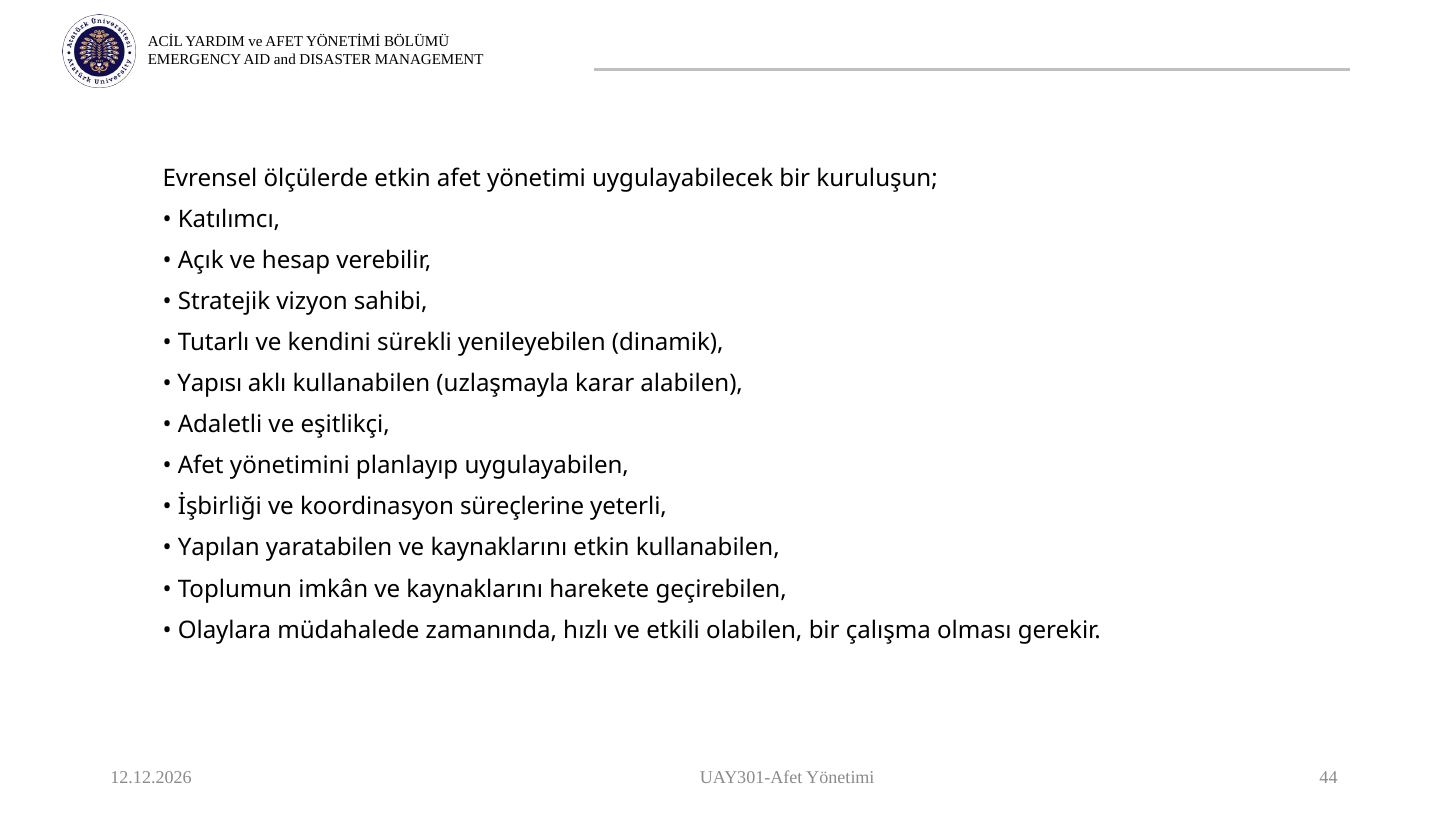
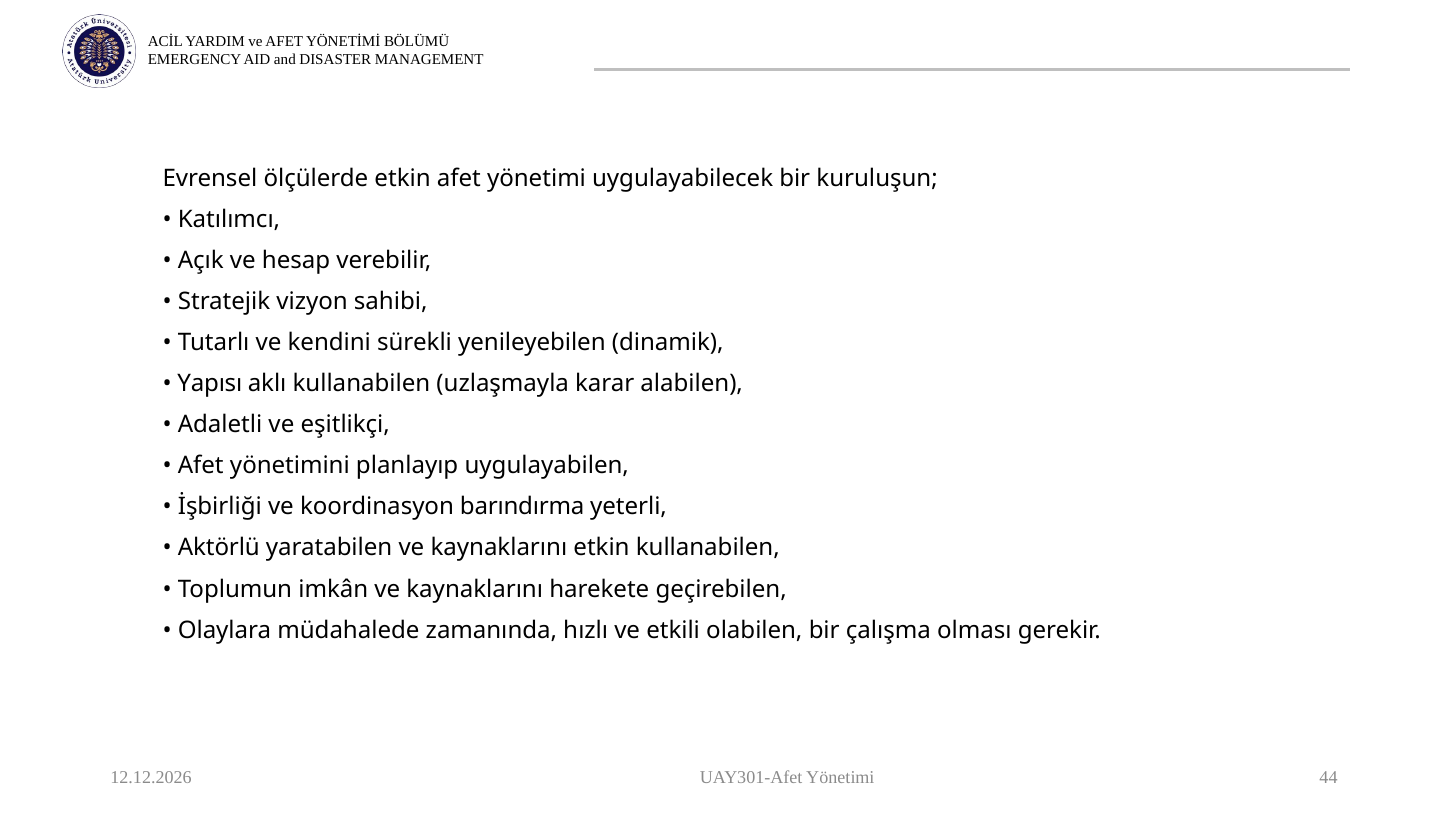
süreçlerine: süreçlerine -> barındırma (522, 507)
Yapılan: Yapılan -> Aktörlü (219, 548)
